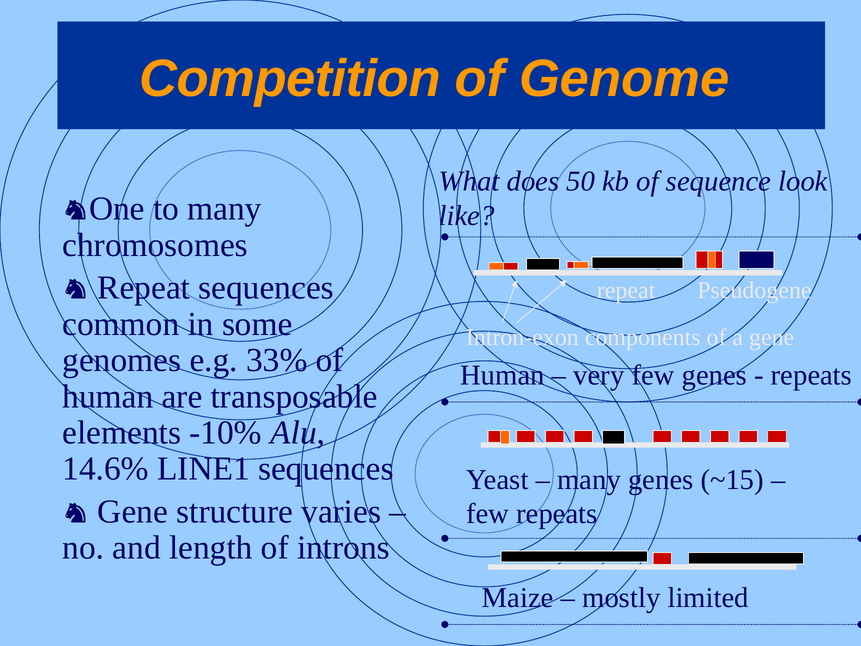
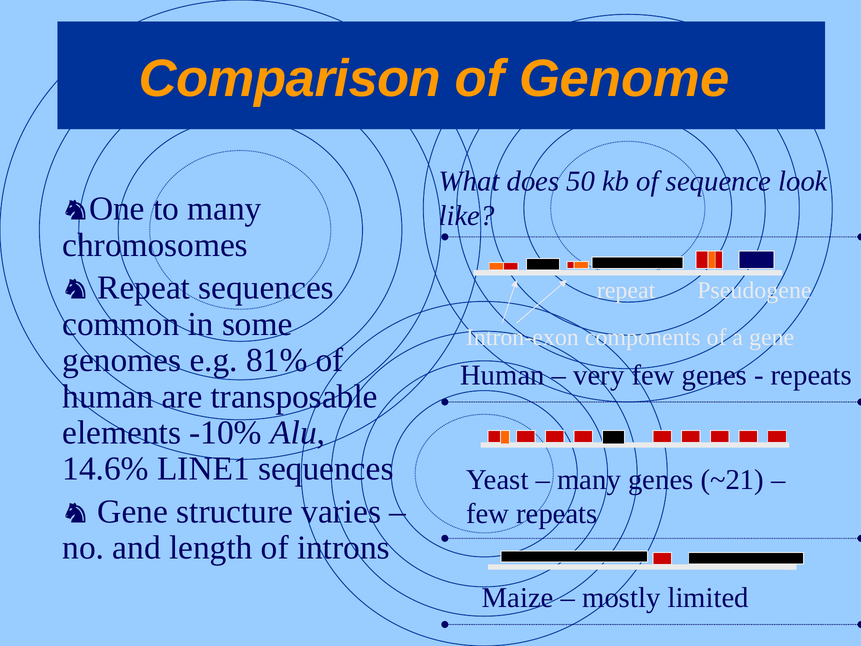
Competition: Competition -> Comparison (290, 79)
33%: 33% -> 81% (277, 360)
~15: ~15 -> ~21 (732, 479)
